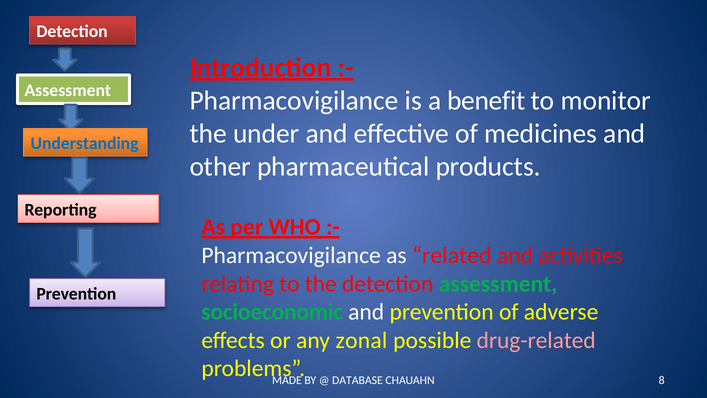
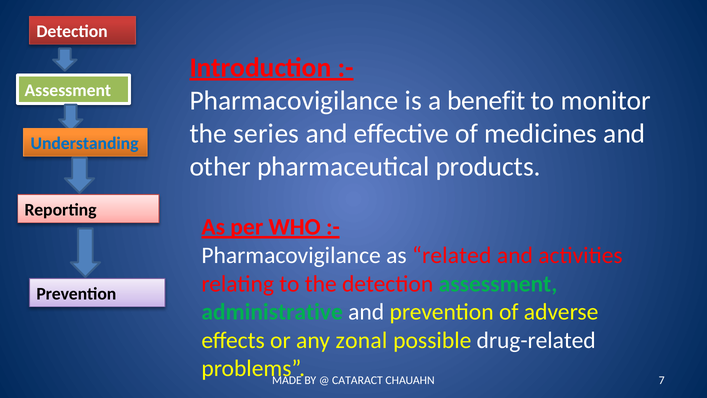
under: under -> series (266, 134)
socioeconomic: socioeconomic -> administrative (272, 312)
drug-related colour: pink -> white (536, 340)
DATABASE: DATABASE -> CATARACT (357, 380)
8: 8 -> 7 (662, 380)
